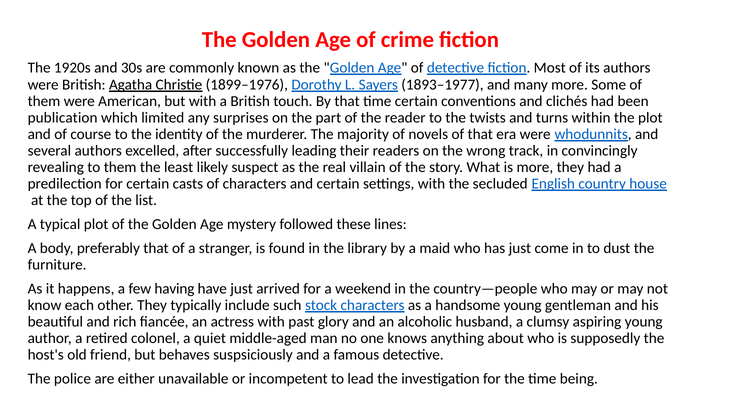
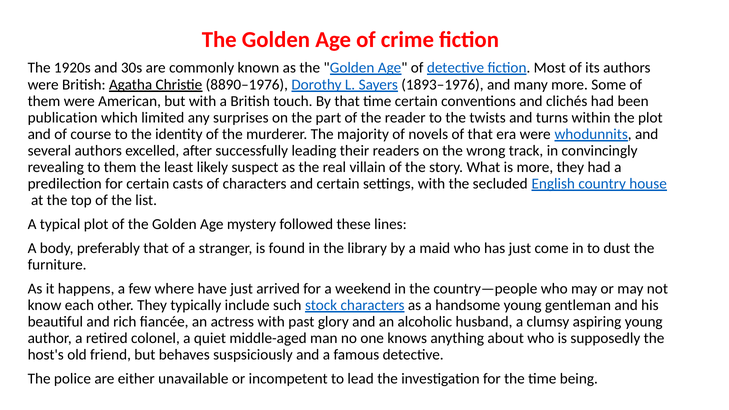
1899–1976: 1899–1976 -> 8890–1976 (247, 85)
1893–1977: 1893–1977 -> 1893–1976 (442, 85)
having: having -> where (174, 289)
